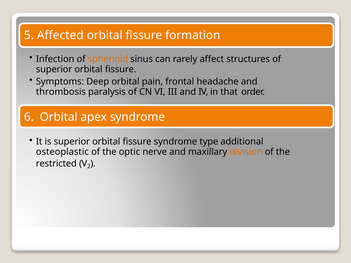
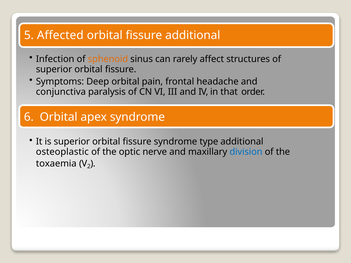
fissure formation: formation -> additional (193, 35)
thrombosis: thrombosis -> conjunctiva (61, 92)
division colour: orange -> blue (246, 152)
restricted: restricted -> toxaemia (56, 164)
